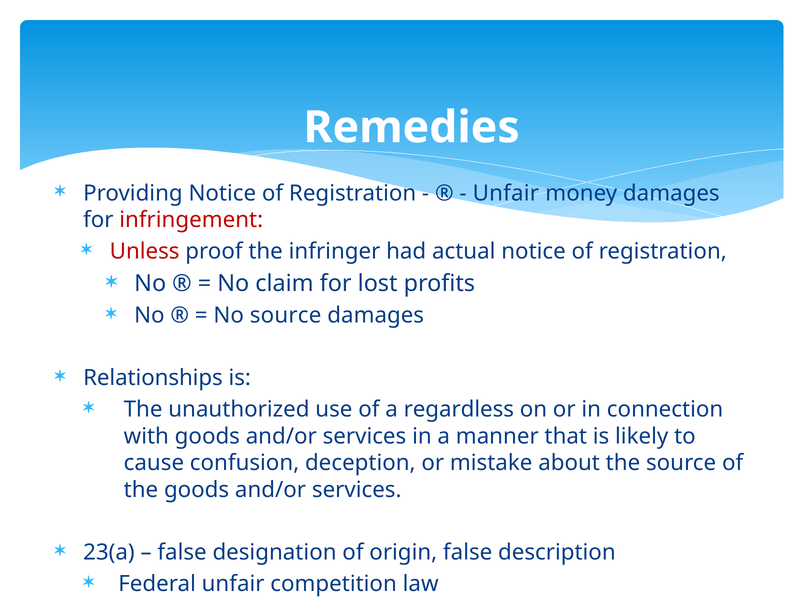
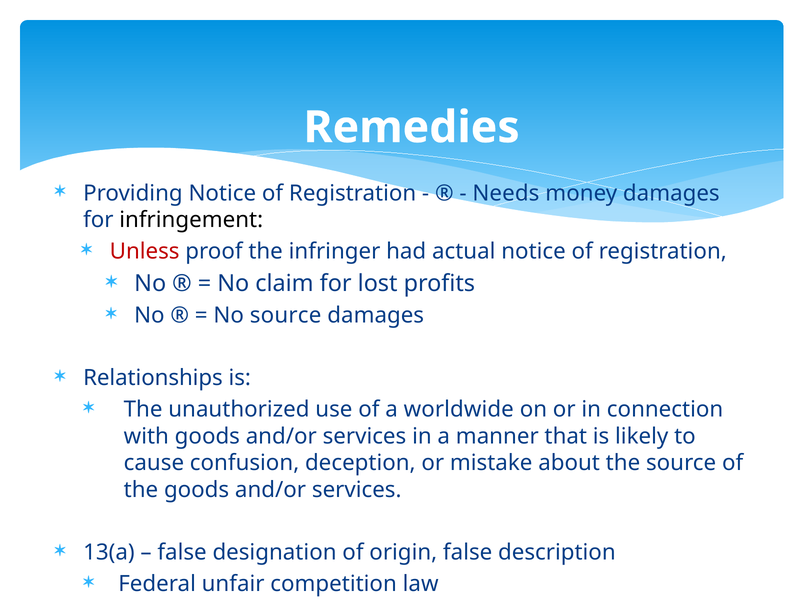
Unfair: Unfair -> Needs (506, 193)
infringement colour: red -> black (191, 220)
regardless: regardless -> worldwide (459, 409)
23(a: 23(a -> 13(a (109, 552)
